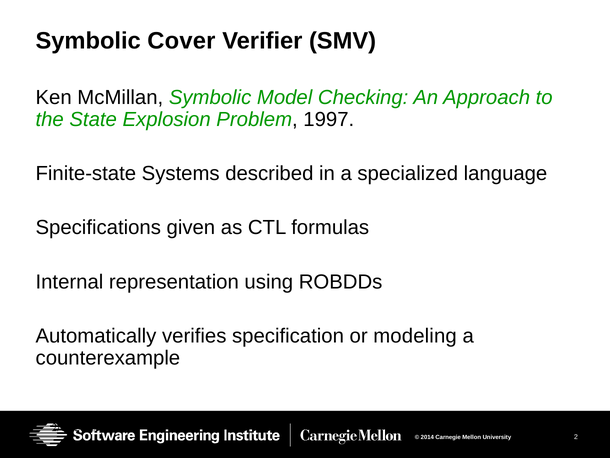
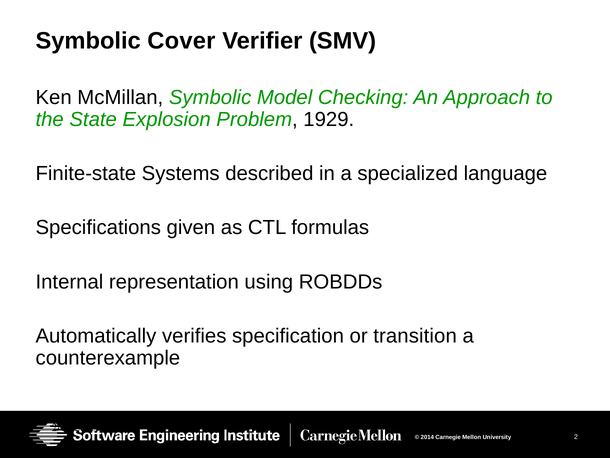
1997: 1997 -> 1929 (329, 119)
modeling: modeling -> transition (415, 336)
